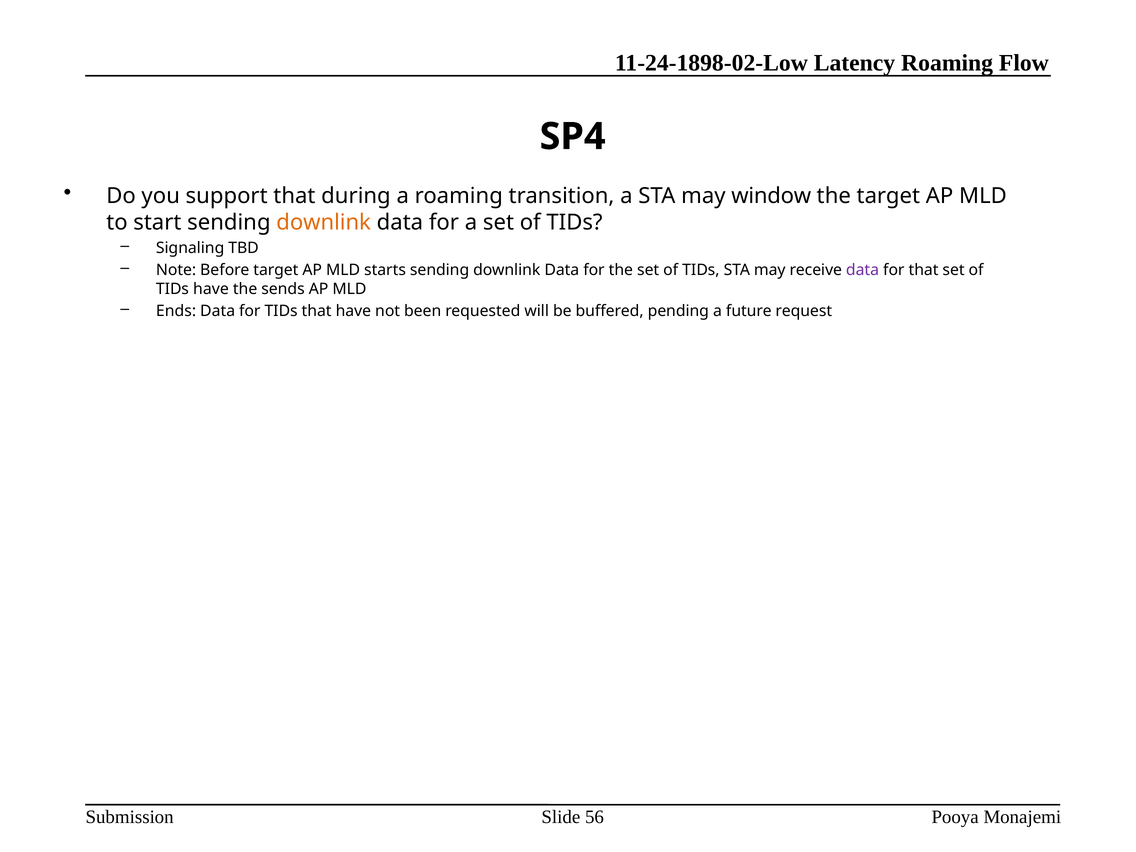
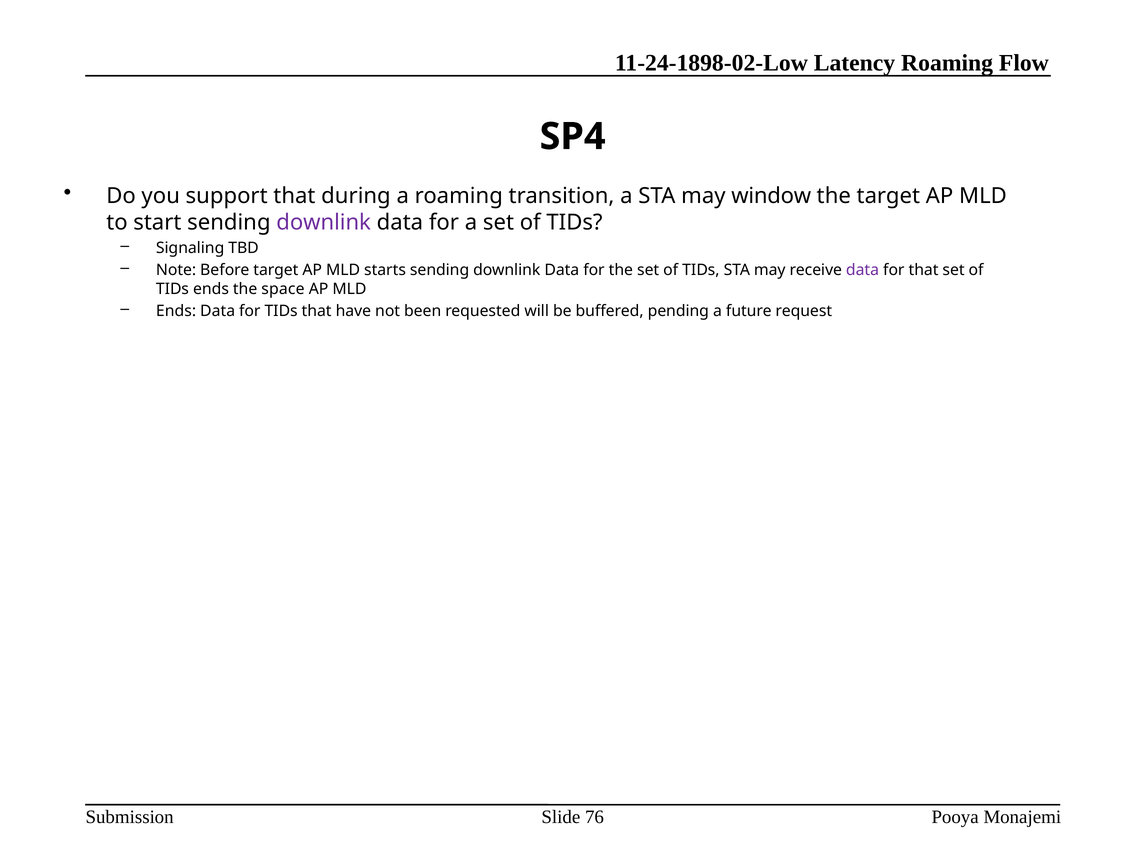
downlink colour: orange -> purple (324, 223)
TIDs have: have -> ends (211, 289)
sends: sends -> space (283, 289)
56: 56 -> 76 (594, 817)
